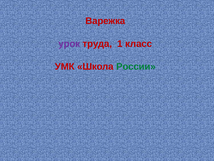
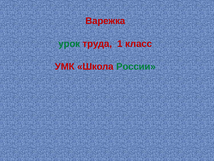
урок colour: purple -> green (69, 44)
